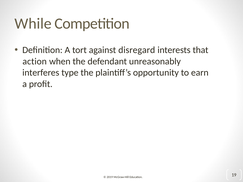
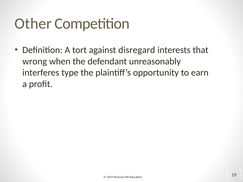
While: While -> Other (33, 24)
action: action -> wrong (35, 61)
